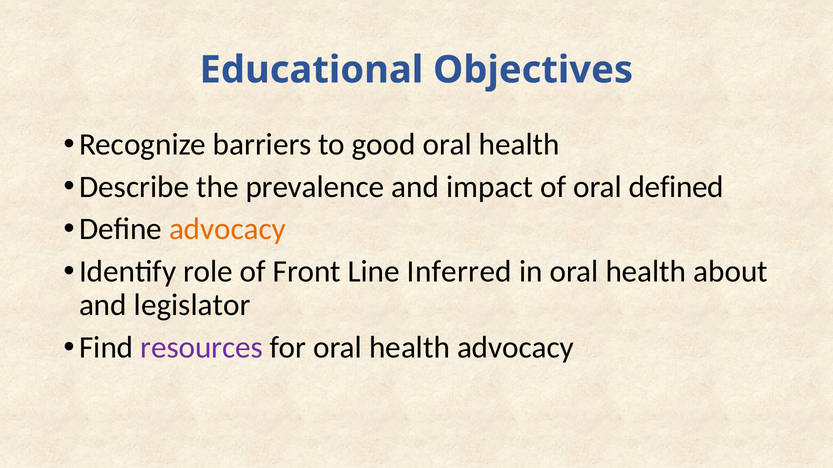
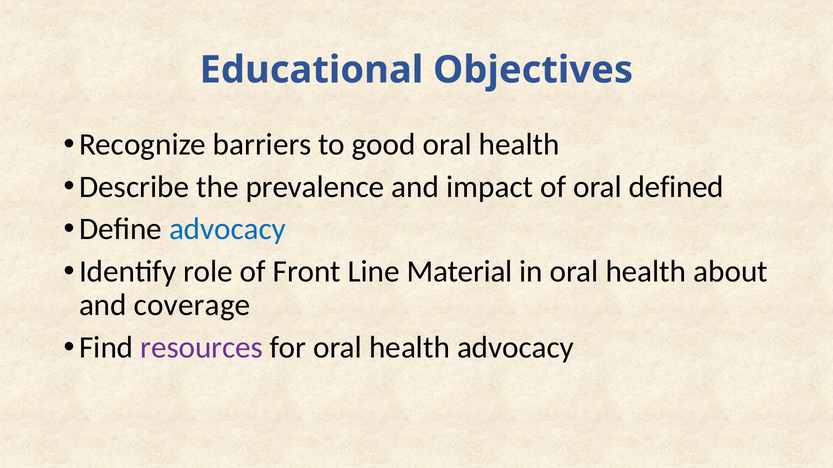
advocacy colour: orange -> blue (228, 229)
Inferred: Inferred -> Material (460, 272)
legislator: legislator -> coverage (192, 306)
